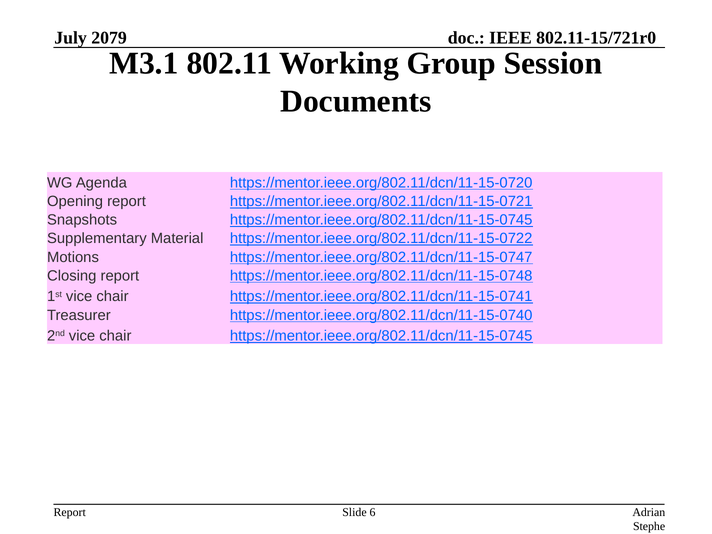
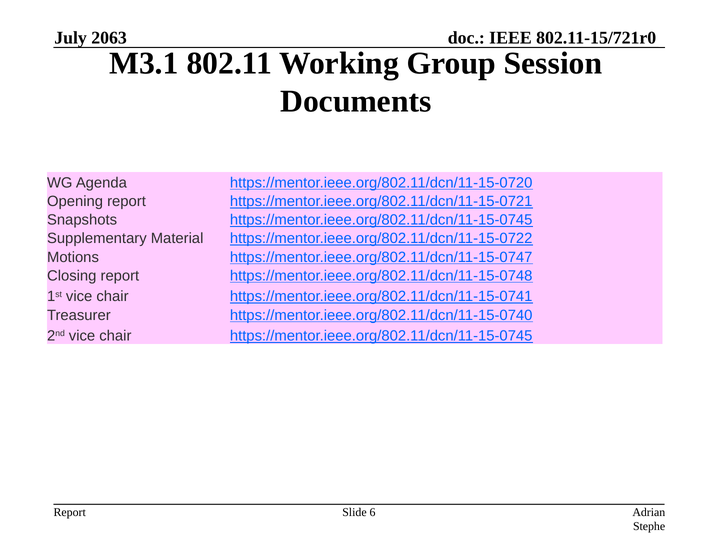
2079: 2079 -> 2063 (109, 38)
